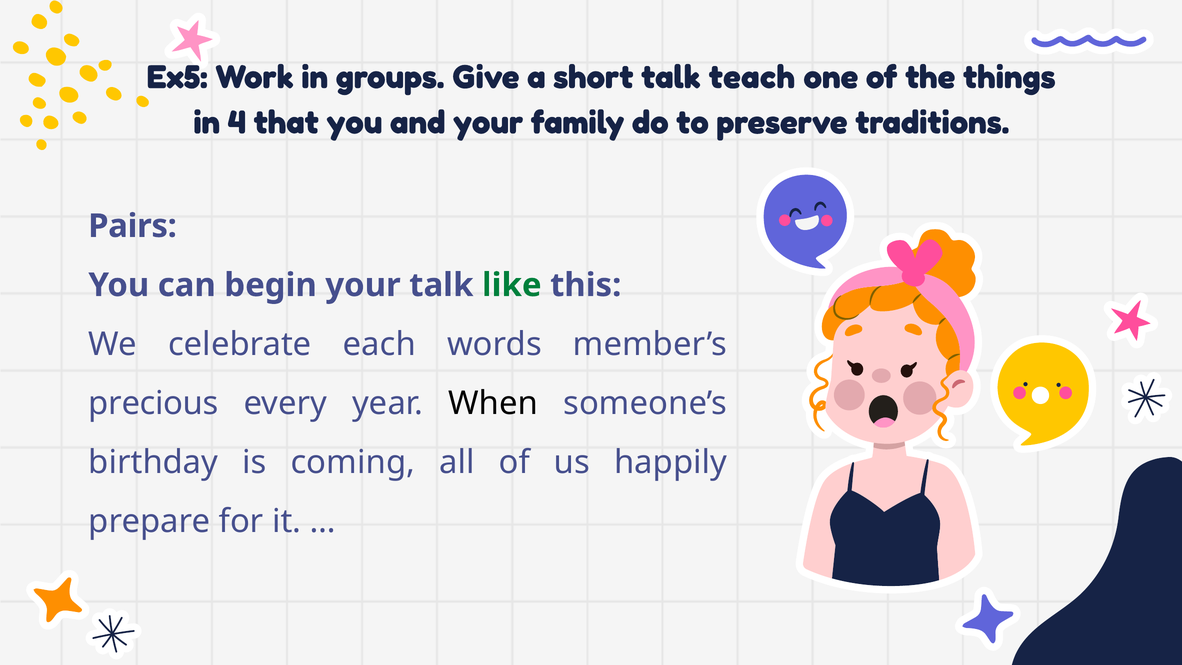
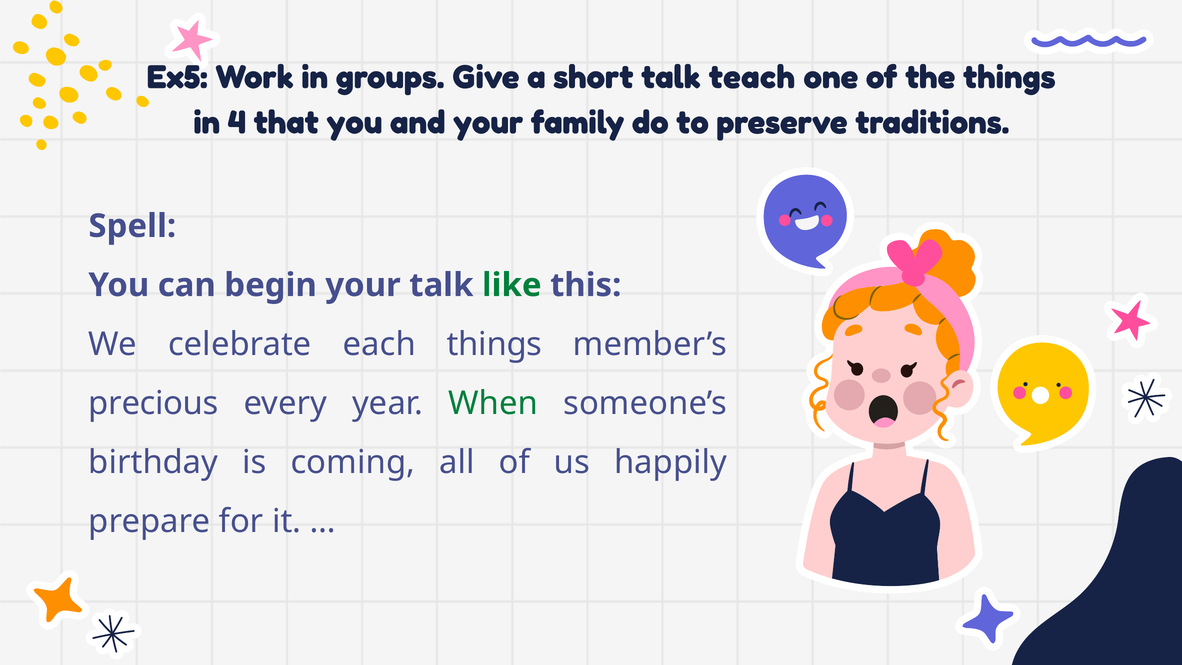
Pairs: Pairs -> Spell (132, 226)
each words: words -> things (495, 344)
When colour: black -> green (493, 403)
